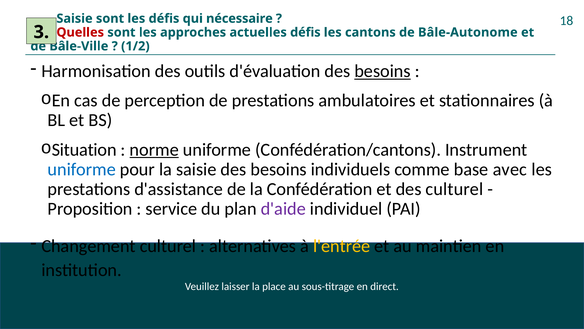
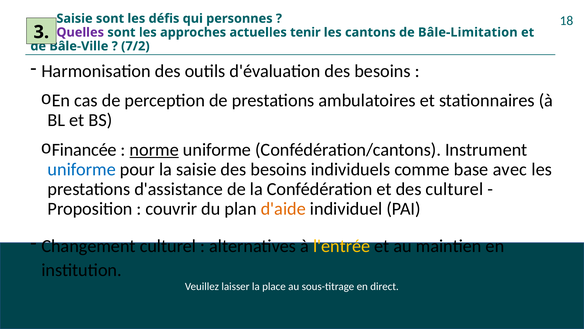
nécessaire: nécessaire -> personnes (239, 19)
Quelles colour: red -> purple (80, 32)
actuelles défis: défis -> tenir (305, 32)
Bâle-Autonome: Bâle-Autonome -> Bâle-Limitation (468, 32)
1/2: 1/2 -> 7/2 (135, 46)
besoins underline: present -> none (383, 71)
Situation: Situation -> Financée (84, 149)
service: service -> couvrir (171, 209)
d'aide colour: purple -> orange (283, 209)
